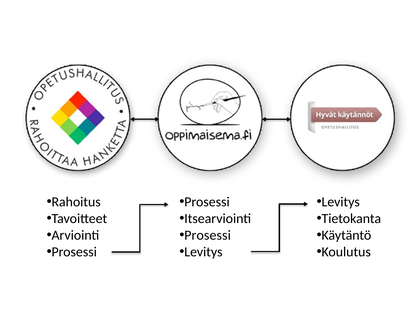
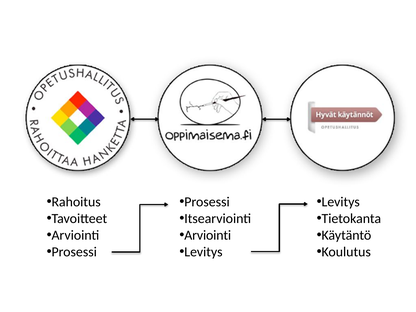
Prosessi: Prosessi -> Arviointi (208, 235)
